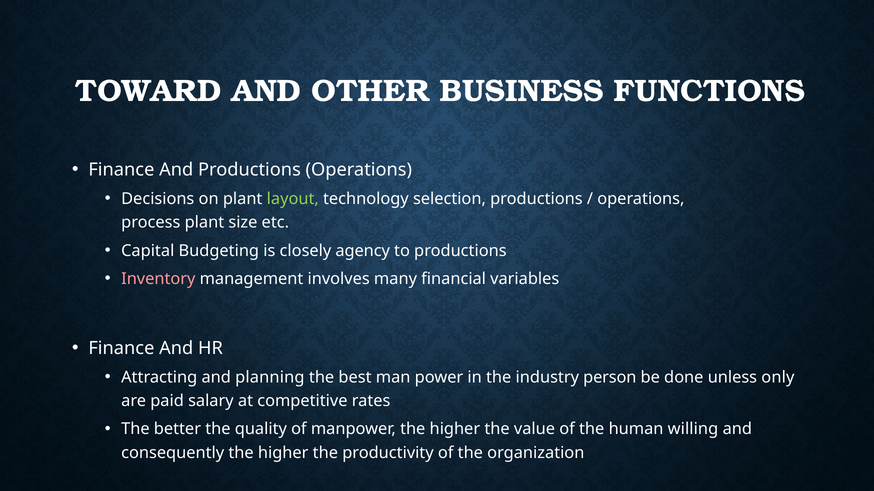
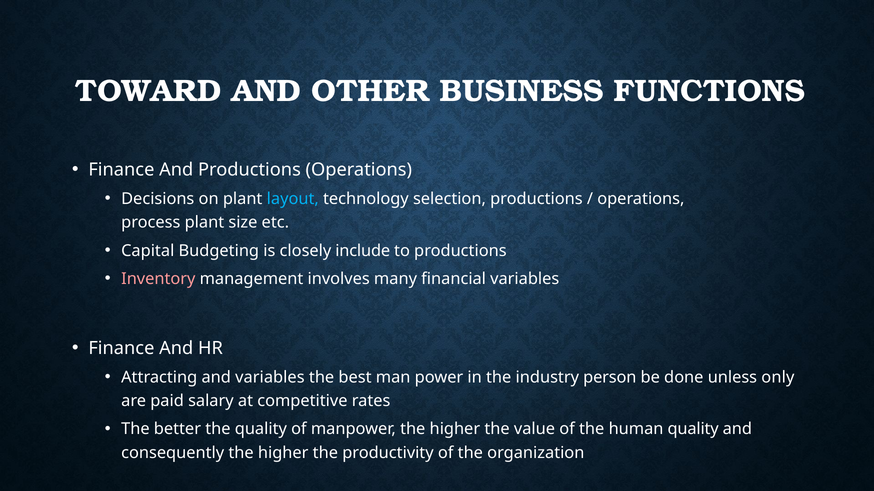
layout colour: light green -> light blue (293, 199)
agency: agency -> include (363, 251)
and planning: planning -> variables (270, 378)
human willing: willing -> quality (693, 430)
